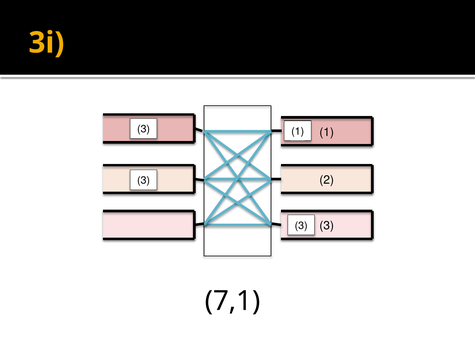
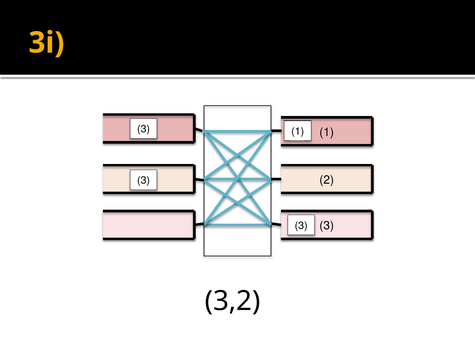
7,1: 7,1 -> 3,2 (233, 300)
